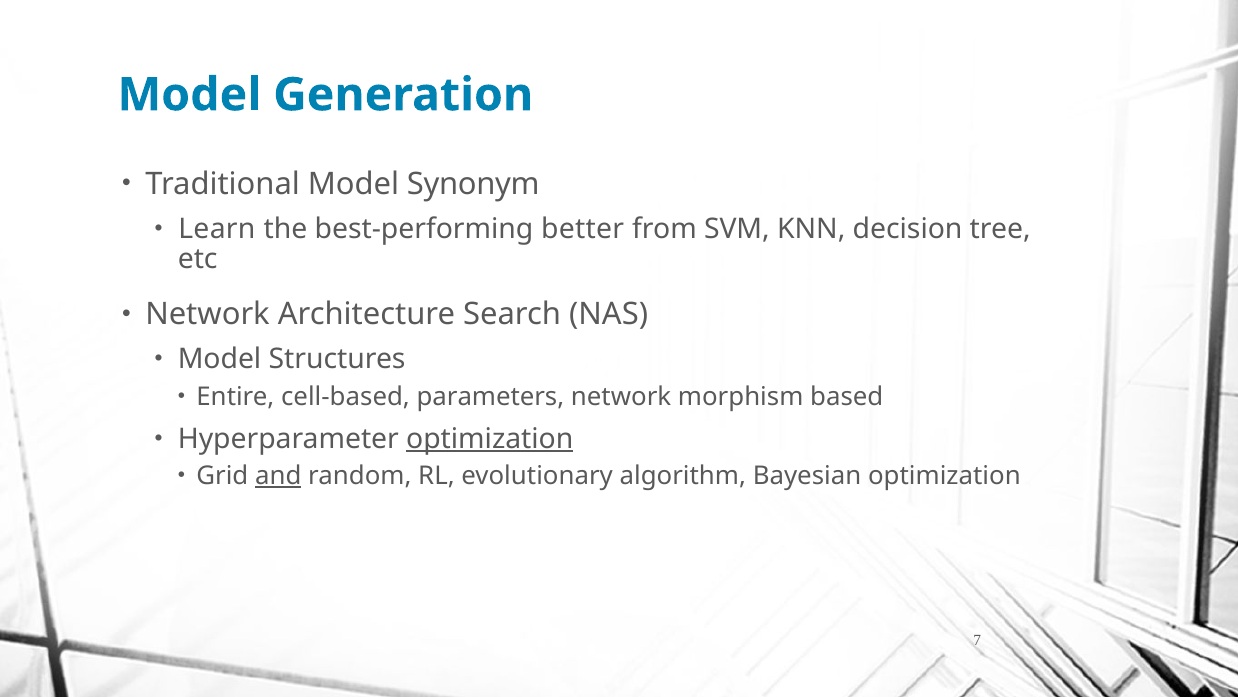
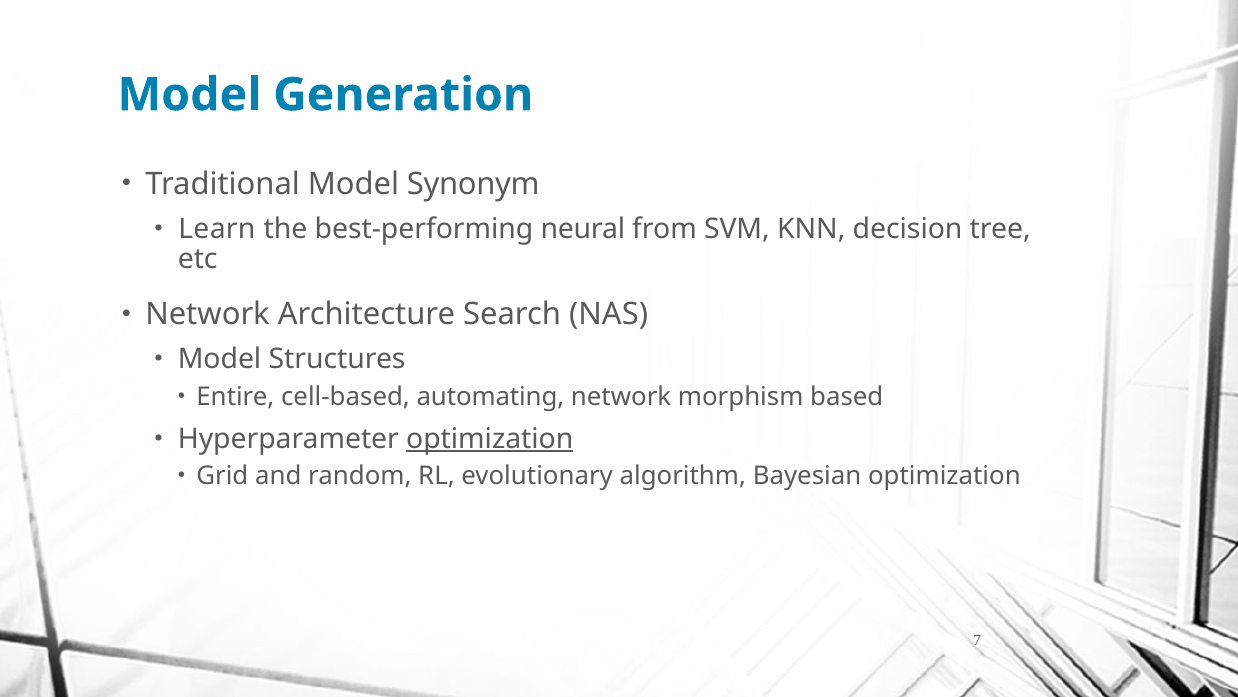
better: better -> neural (583, 229)
parameters: parameters -> automating (490, 396)
and underline: present -> none (278, 476)
